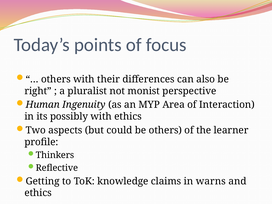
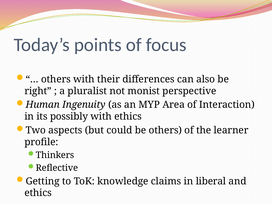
warns: warns -> liberal (211, 181)
